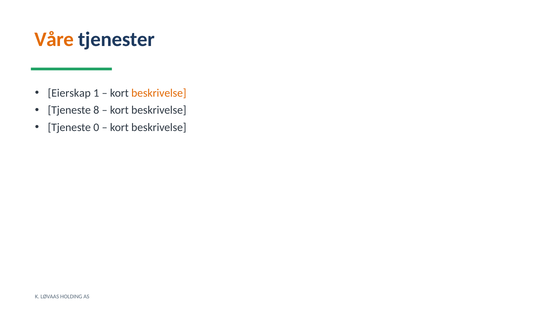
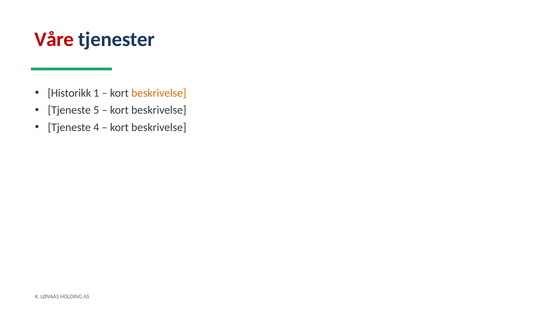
Våre colour: orange -> red (54, 39)
Eierskap: Eierskap -> Historikk (69, 93)
8: 8 -> 5 (96, 110)
0: 0 -> 4 (96, 127)
